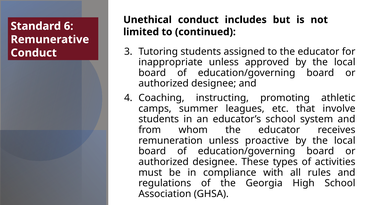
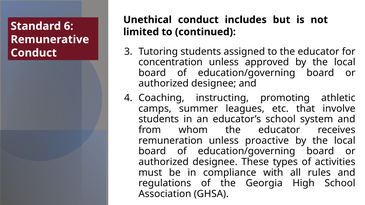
inappropriate: inappropriate -> concentration (171, 62)
